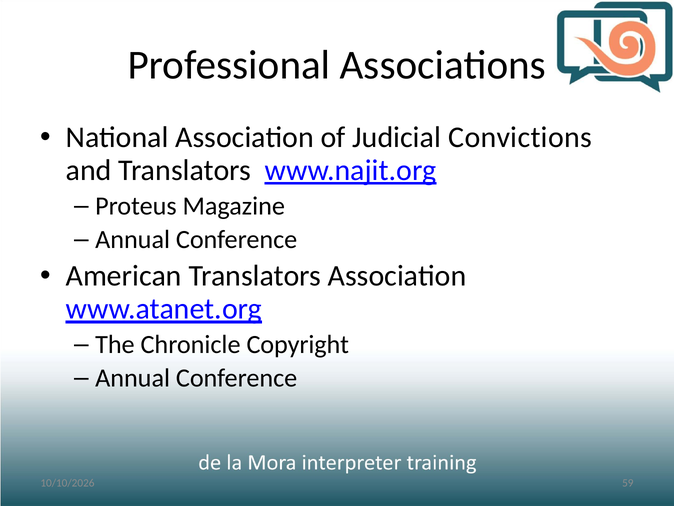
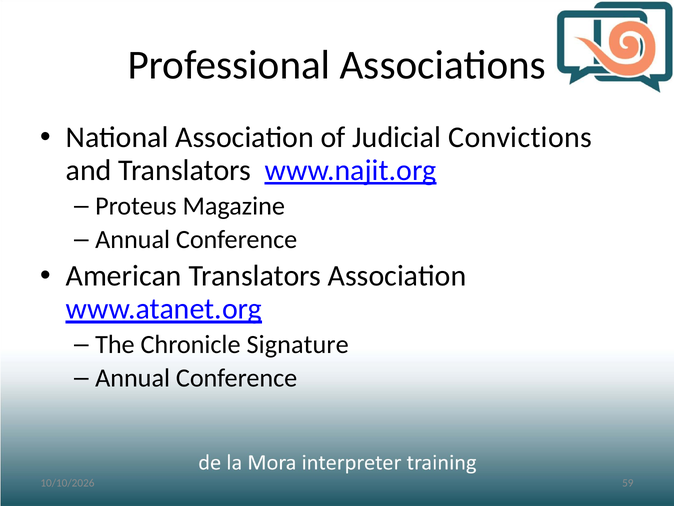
Copyright: Copyright -> Signature (298, 344)
